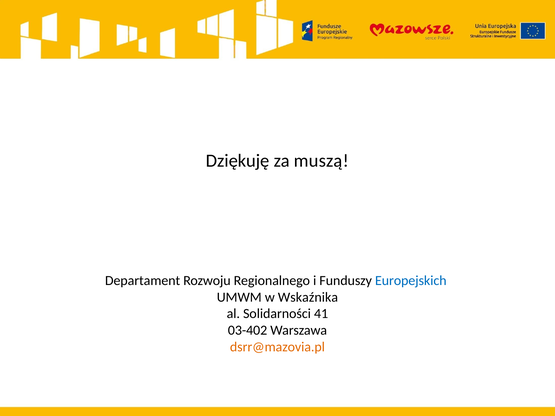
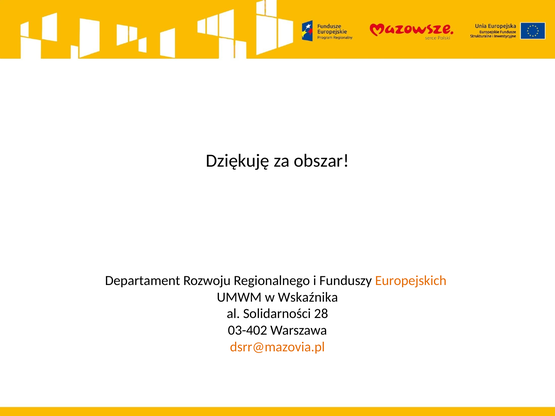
muszą: muszą -> obszar (321, 161)
Europejskich colour: blue -> orange (411, 281)
41: 41 -> 28 (321, 314)
